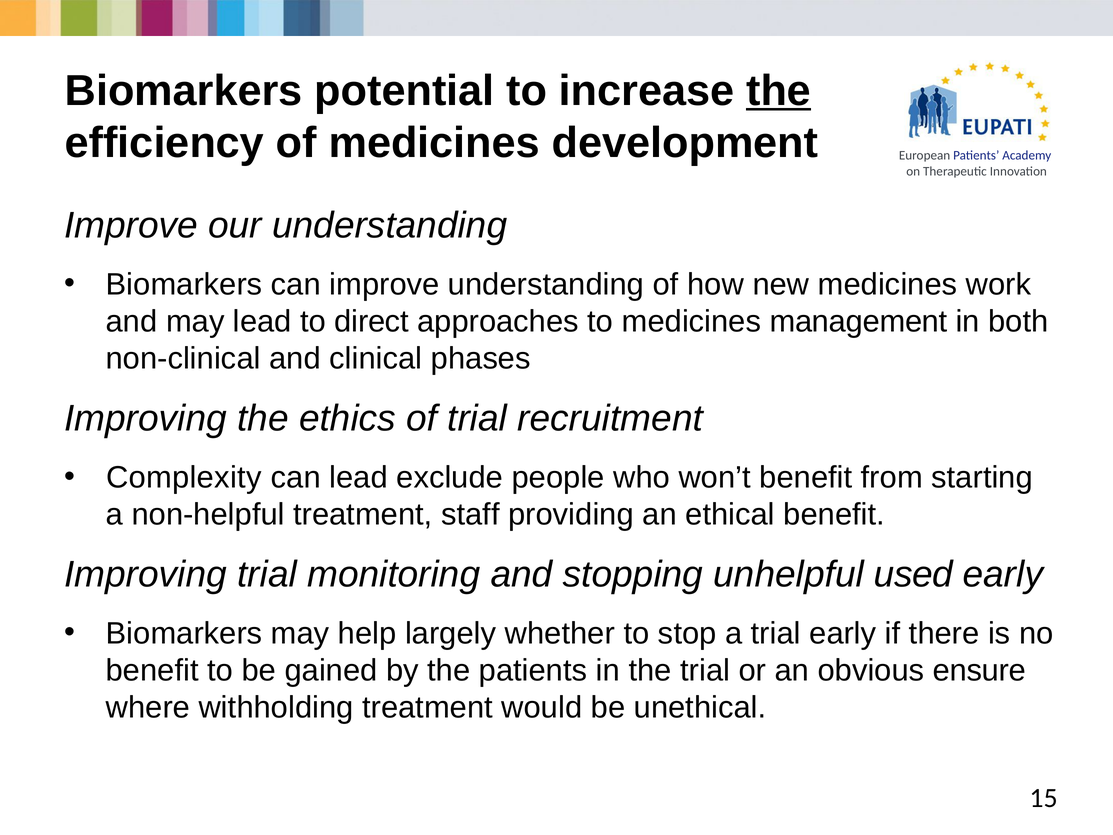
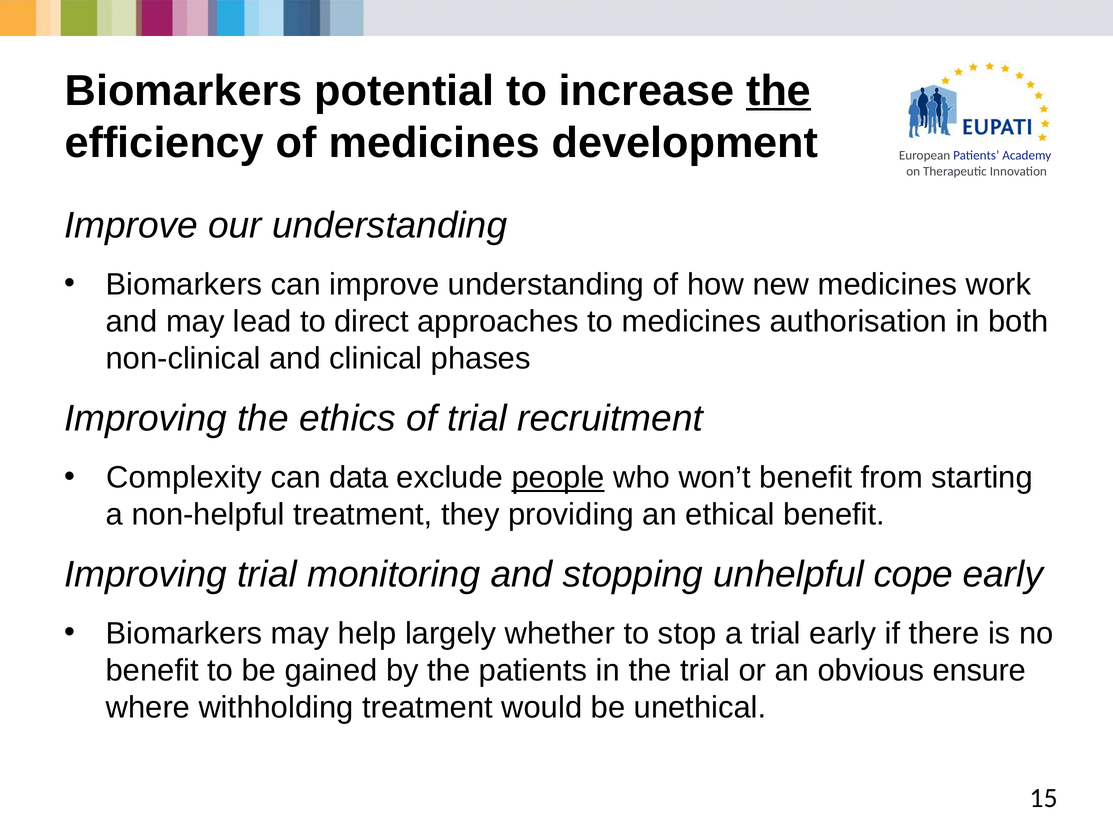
management: management -> authorisation (858, 322)
can lead: lead -> data (359, 477)
people underline: none -> present (558, 477)
staff: staff -> they (470, 515)
used: used -> cope (913, 574)
